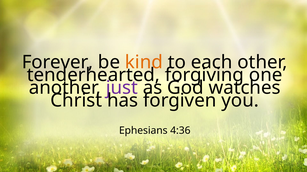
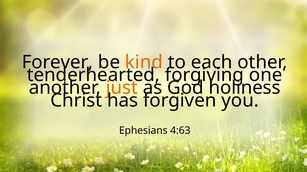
just colour: purple -> orange (122, 88)
watches: watches -> holiness (245, 88)
4:36: 4:36 -> 4:63 (180, 131)
